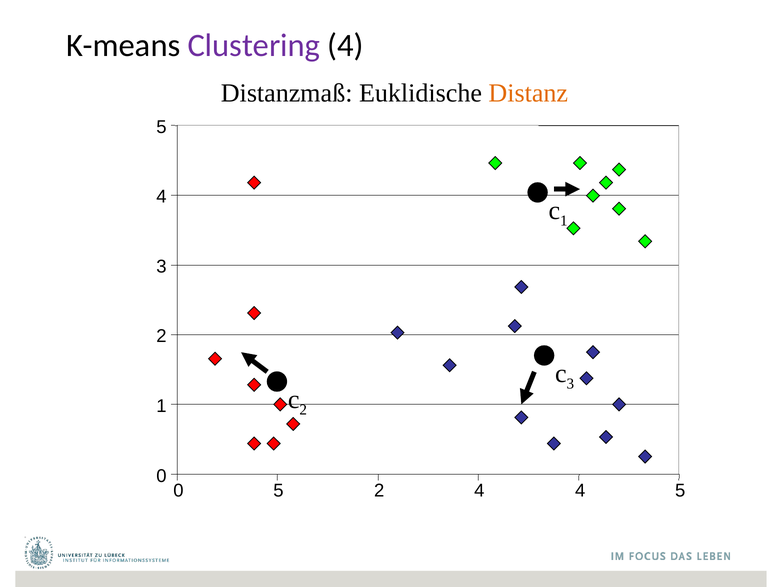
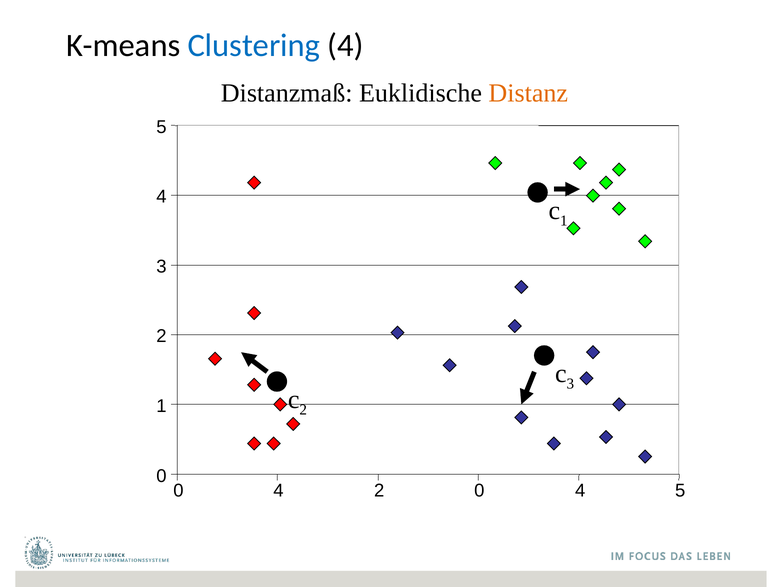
Clustering colour: purple -> blue (254, 45)
5: 5 -> 4 (278, 490)
2 4: 4 -> 0 (479, 490)
